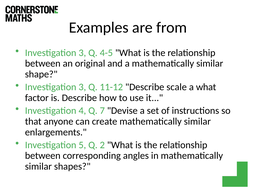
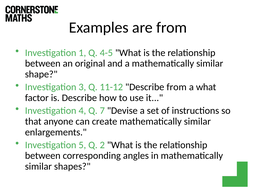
3: 3 -> 1 (82, 53)
Describe scale: scale -> from (177, 87)
